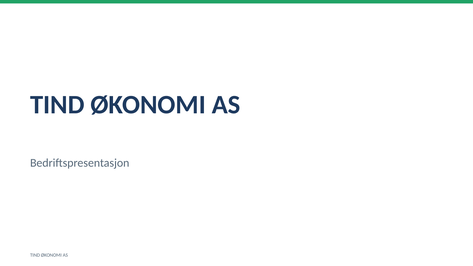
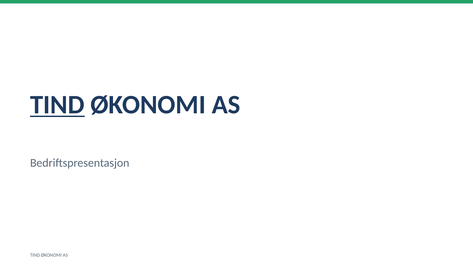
TIND underline: none -> present (57, 105)
